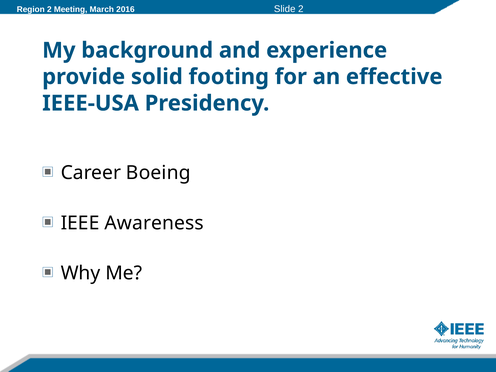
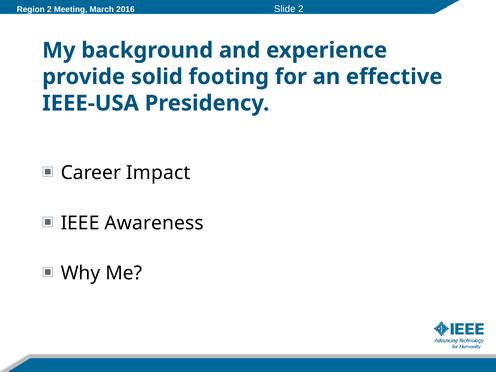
Boeing: Boeing -> Impact (158, 173)
